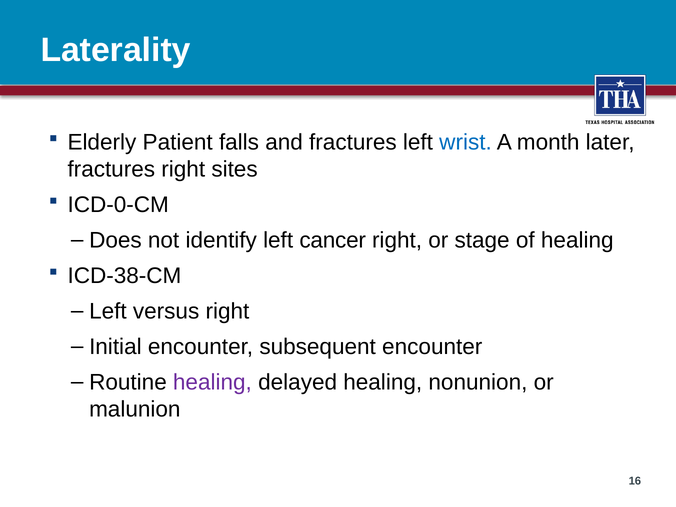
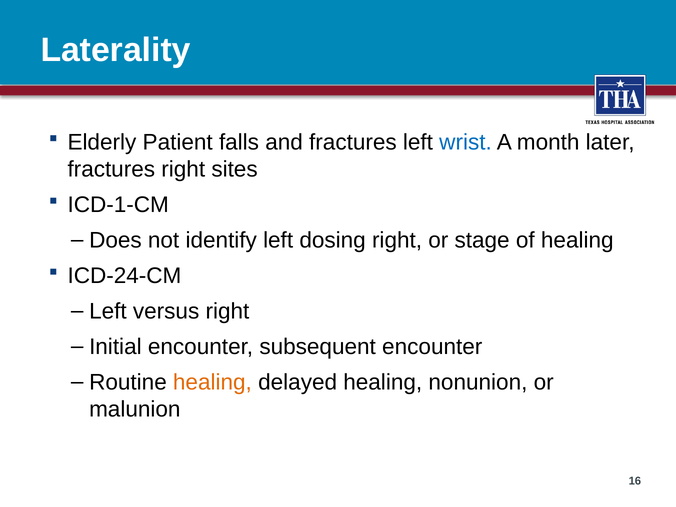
ICD-0-CM: ICD-0-CM -> ICD-1-CM (118, 205)
cancer: cancer -> dosing (333, 240)
ICD-38-CM: ICD-38-CM -> ICD-24-CM (124, 276)
healing colour: purple -> orange (212, 382)
